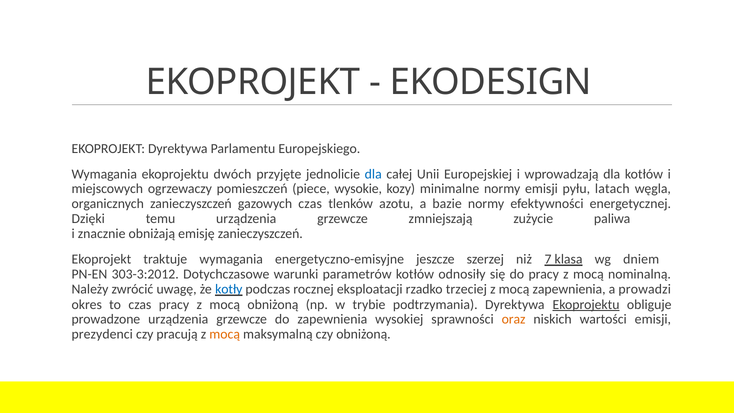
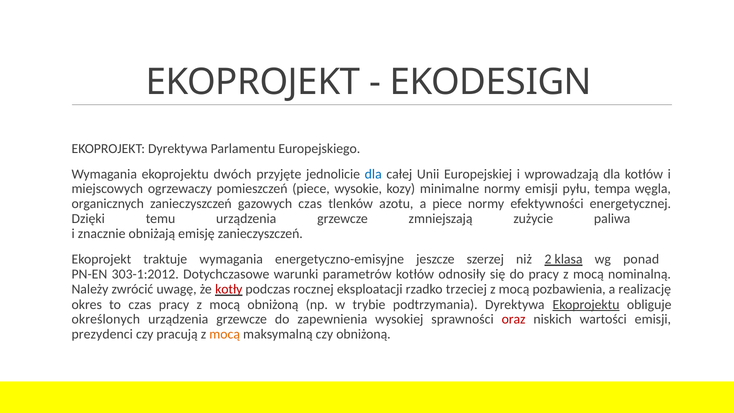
latach: latach -> tempa (612, 189)
a bazie: bazie -> piece (447, 204)
7: 7 -> 2 (548, 259)
dniem: dniem -> ponad (641, 259)
303-3:2012: 303-3:2012 -> 303-1:2012 (145, 274)
kotły colour: blue -> red (229, 289)
mocą zapewnienia: zapewnienia -> pozbawienia (569, 289)
prowadzi: prowadzi -> realizację (645, 289)
prowadzone: prowadzone -> określonych (106, 319)
oraz colour: orange -> red (514, 319)
